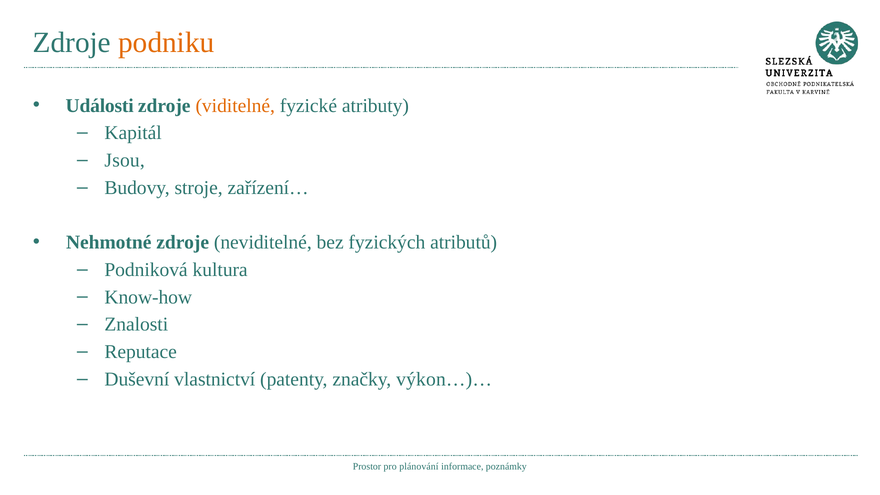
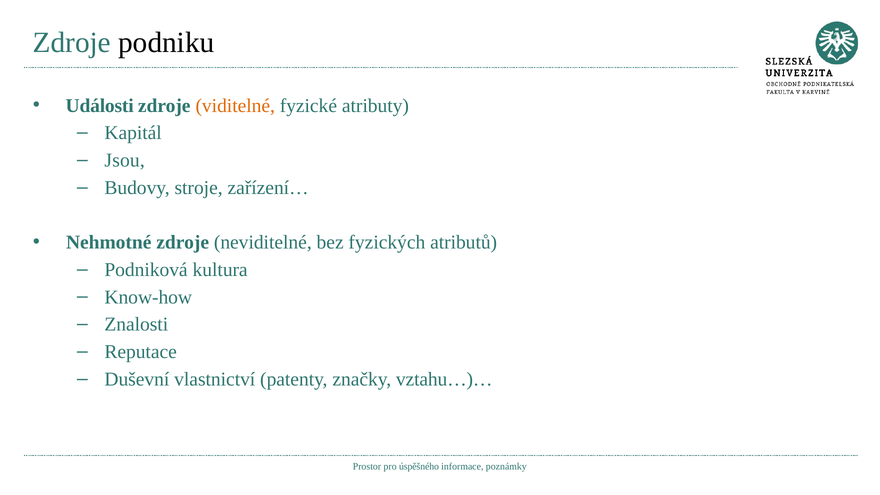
podniku colour: orange -> black (166, 43)
výkon…)…: výkon…)… -> vztahu…)… (444, 379)
plánování: plánování -> úspěšného (419, 466)
